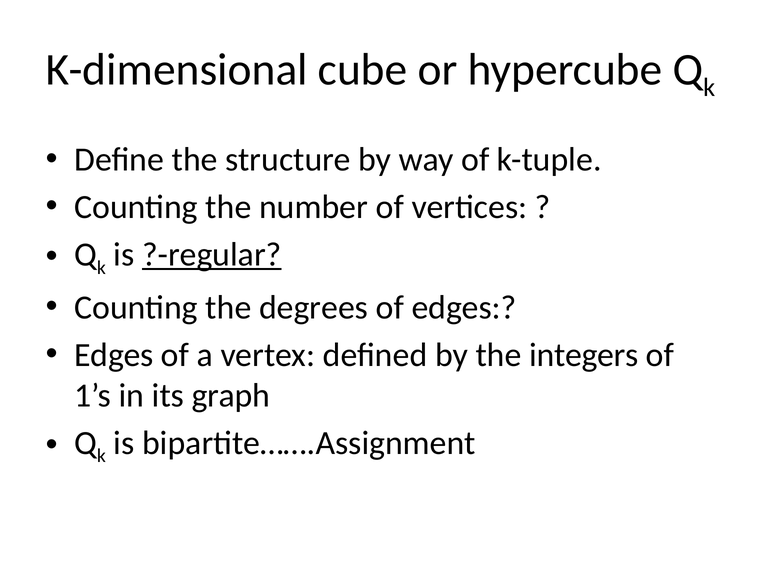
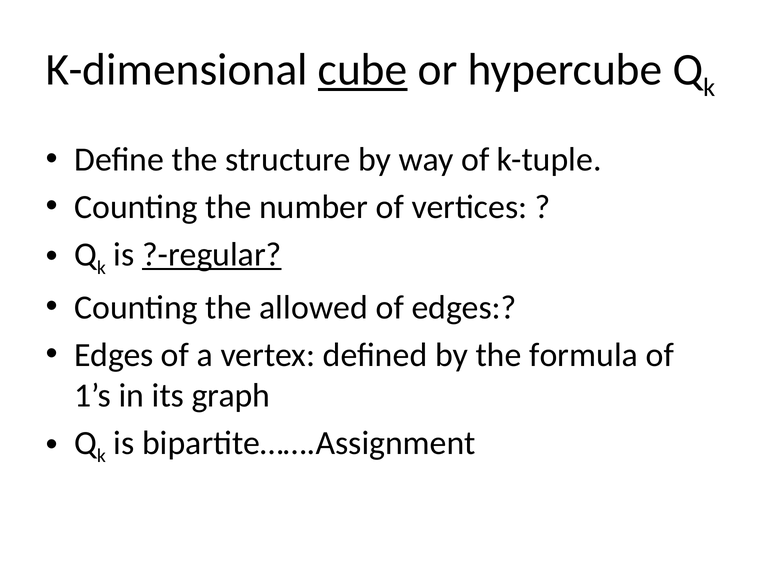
cube underline: none -> present (363, 70)
degrees: degrees -> allowed (314, 307)
integers: integers -> formula (584, 355)
